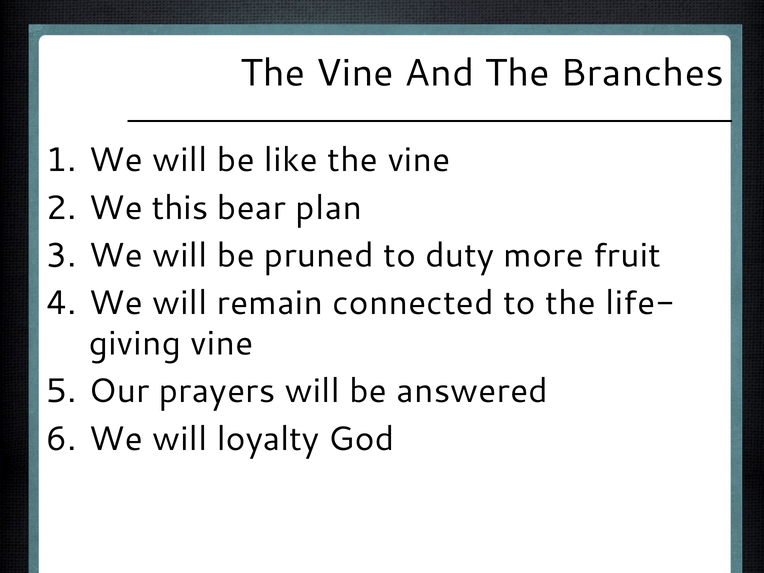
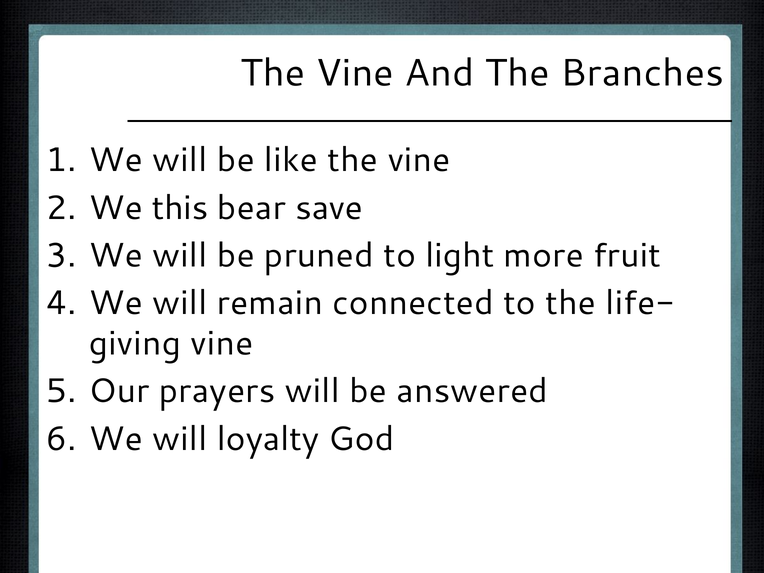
plan: plan -> save (329, 208)
duty: duty -> light (460, 255)
